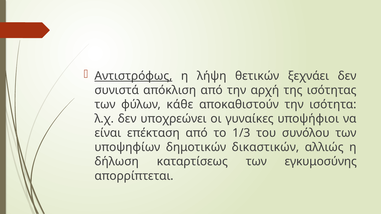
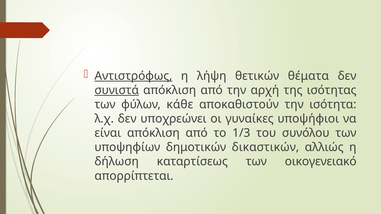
ξεχνάει: ξεχνάει -> θέματα (308, 76)
συνιστά underline: none -> present (117, 90)
είναι επέκταση: επέκταση -> απόκλιση (153, 133)
εγκυμοσύνης: εγκυμοσύνης -> οικογενειακό (321, 162)
